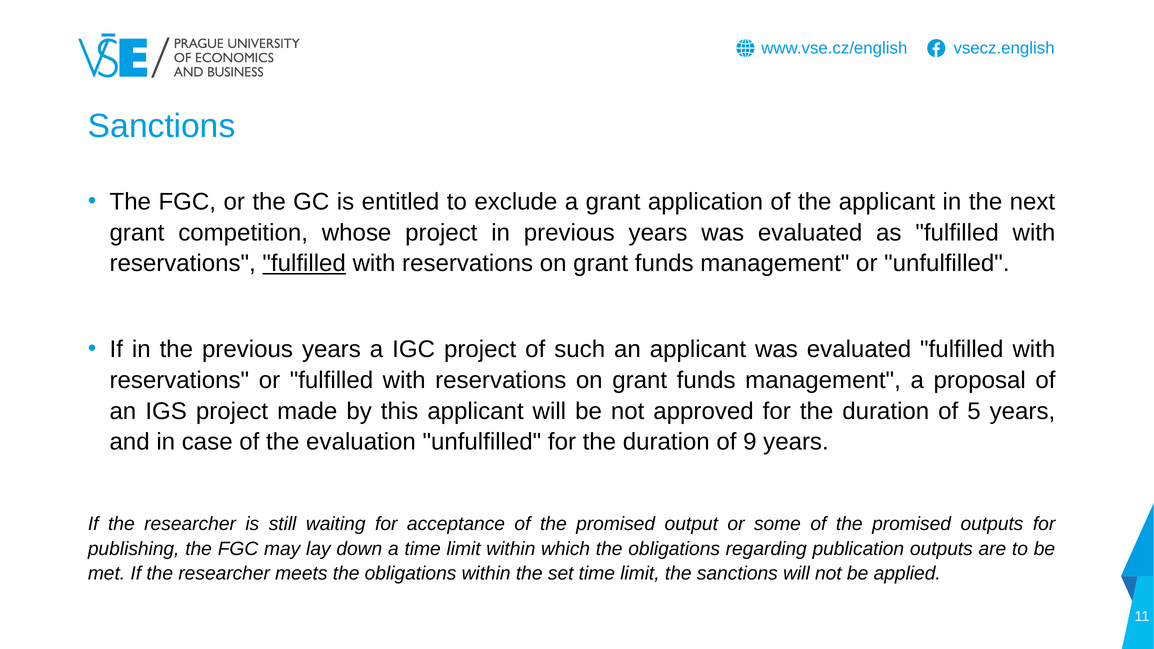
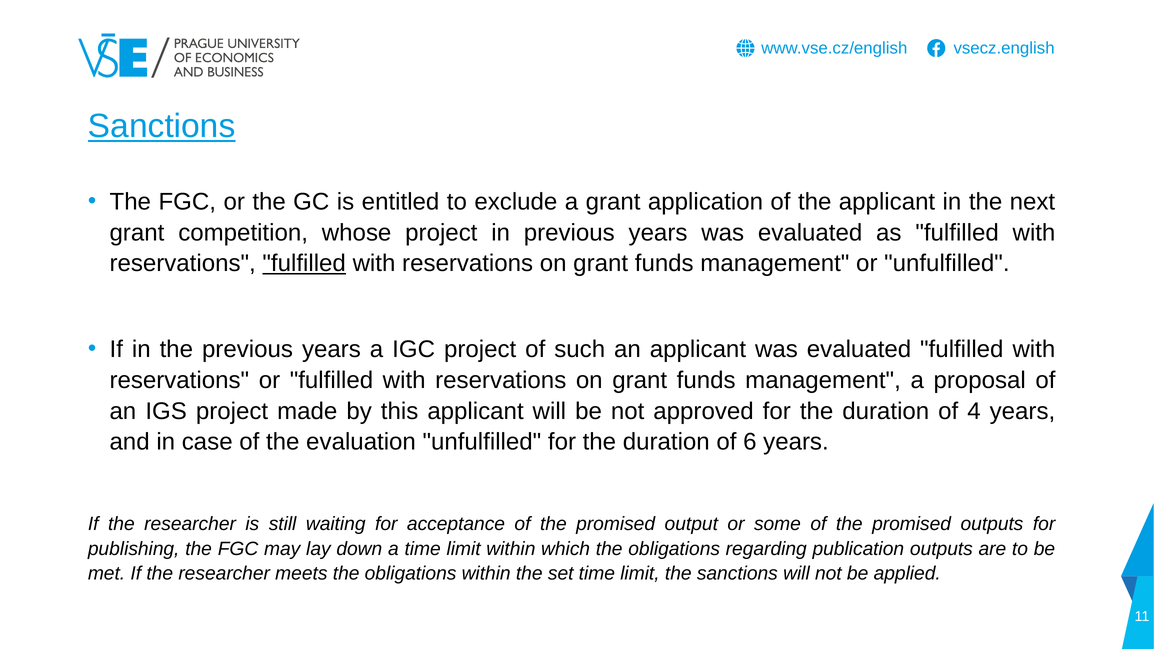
Sanctions underline: none -> present (162, 126)
5: 5 -> 4 (974, 411)
9: 9 -> 6 (750, 442)
